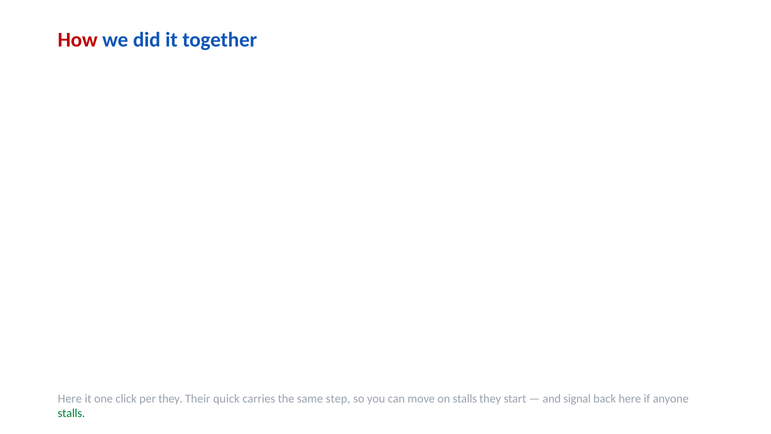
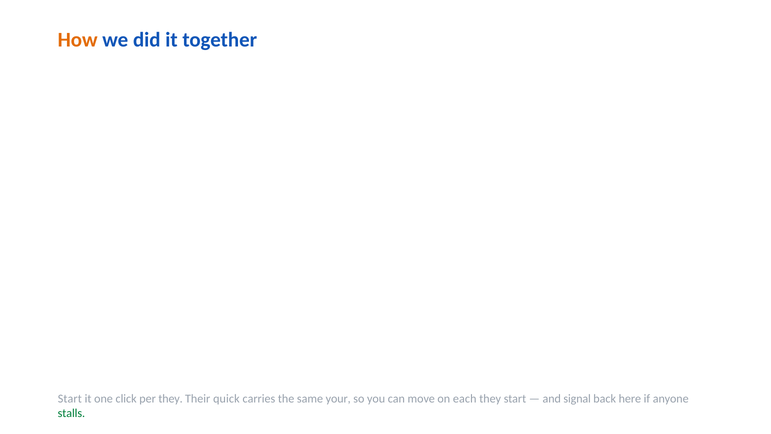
How colour: red -> orange (78, 40)
Here: Here -> Start (70, 398)
step: step -> your (338, 398)
on stalls: stalls -> each (465, 398)
